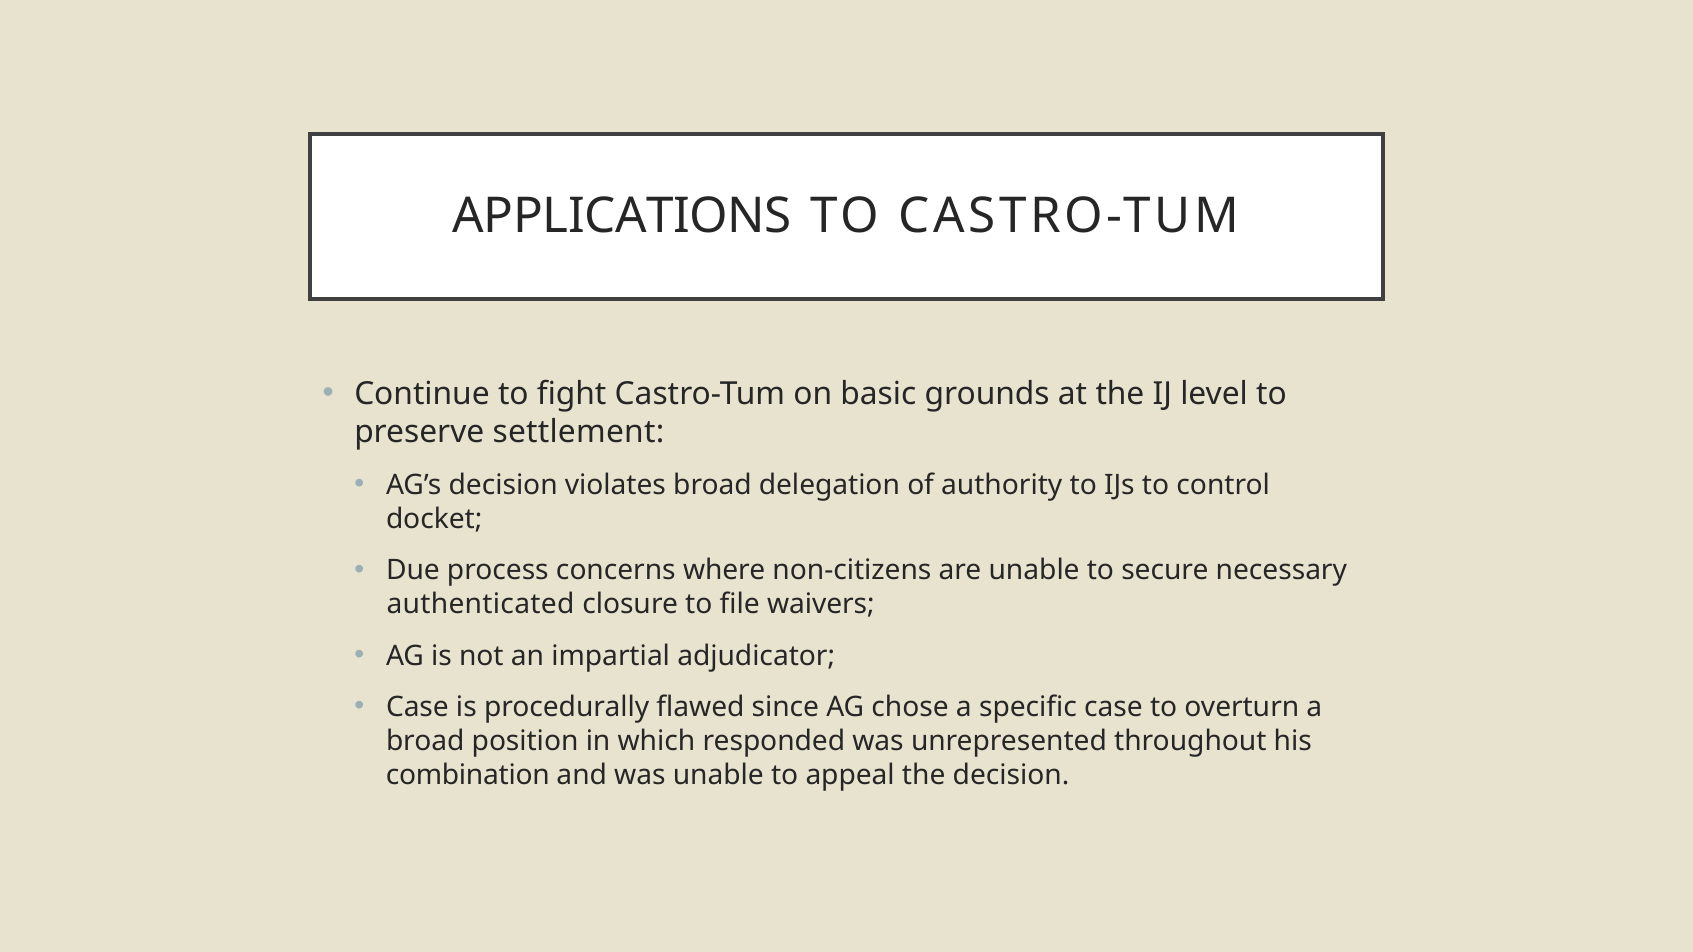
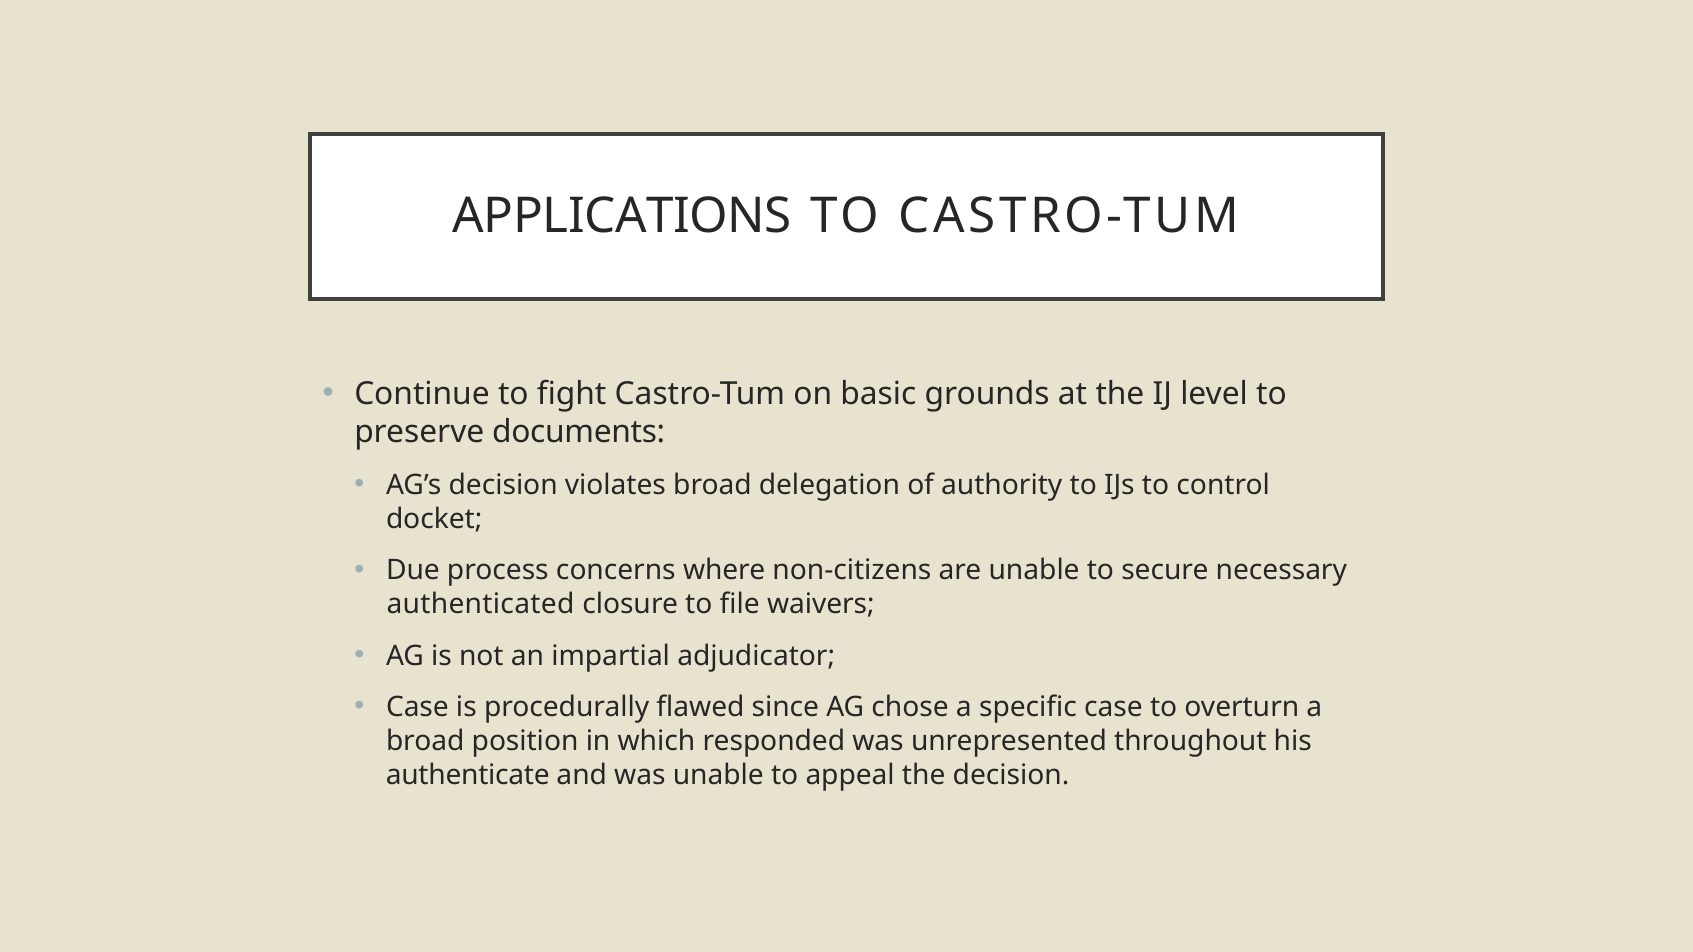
settlement: settlement -> documents (579, 432)
combination: combination -> authenticate (468, 775)
